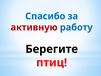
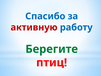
Берегите colour: black -> green (52, 49)
